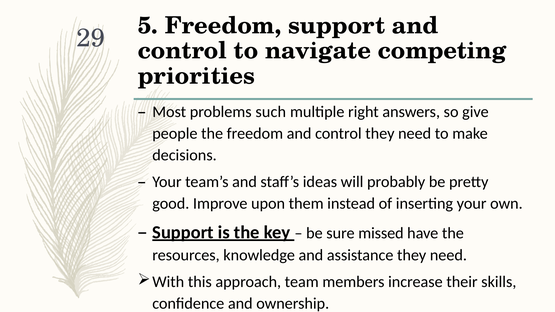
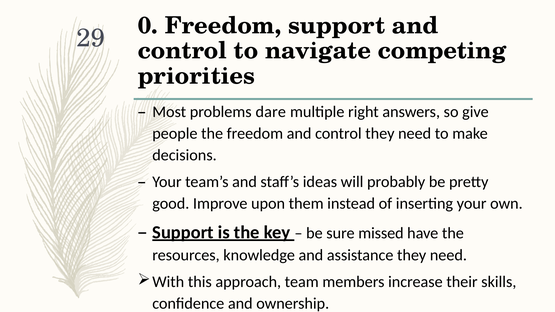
5: 5 -> 0 (148, 26)
such: such -> dare (271, 112)
